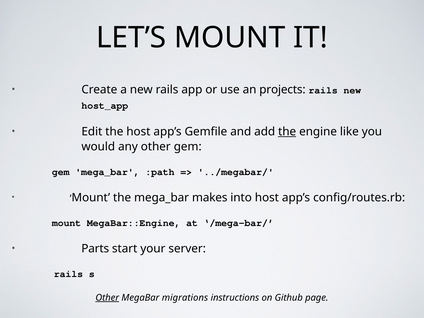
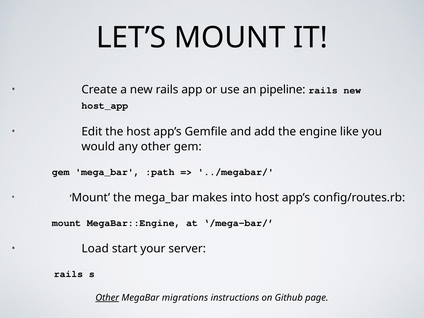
projects: projects -> pipeline (282, 90)
the underline: present -> none (287, 132)
Parts: Parts -> Load (95, 249)
